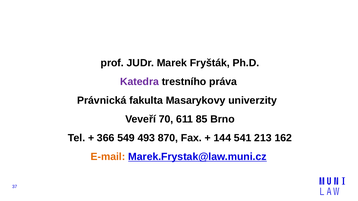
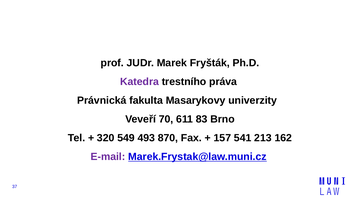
85: 85 -> 83 (202, 119)
366: 366 -> 320 (106, 138)
144: 144 -> 157 (222, 138)
E-mail colour: orange -> purple (108, 157)
